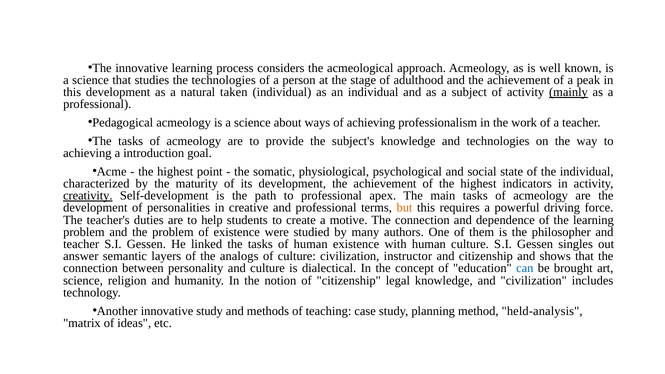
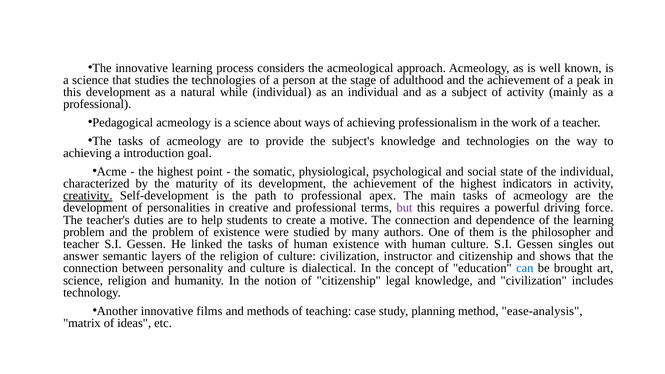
taken: taken -> while (234, 92)
mainly underline: present -> none (568, 92)
but colour: orange -> purple (404, 208)
the analogs: analogs -> religion (239, 256)
innovative study: study -> films (209, 311)
held-analysis: held-analysis -> ease-analysis (542, 311)
